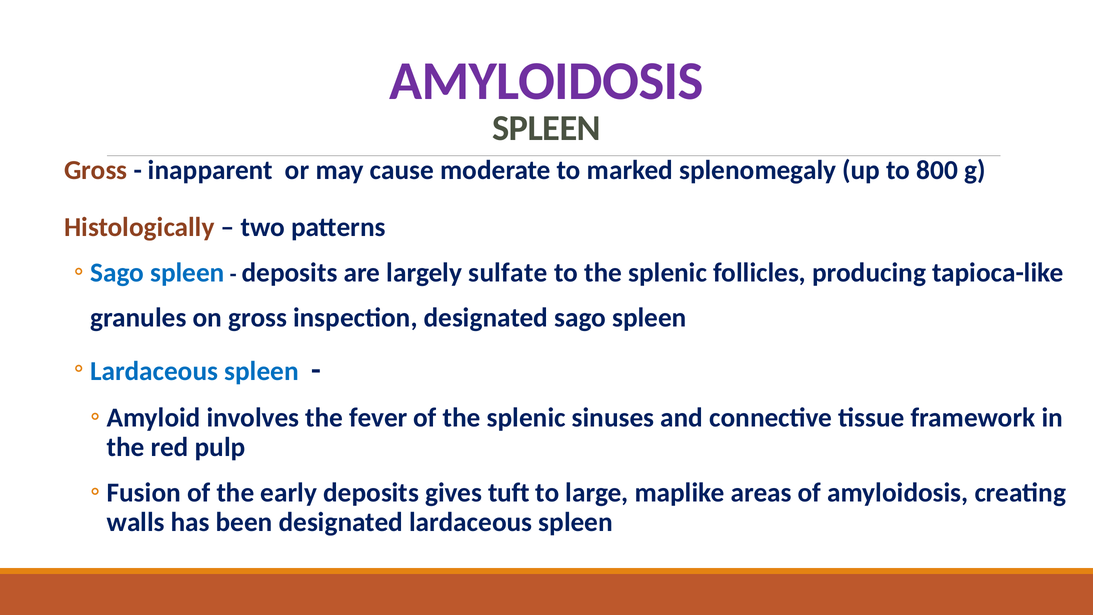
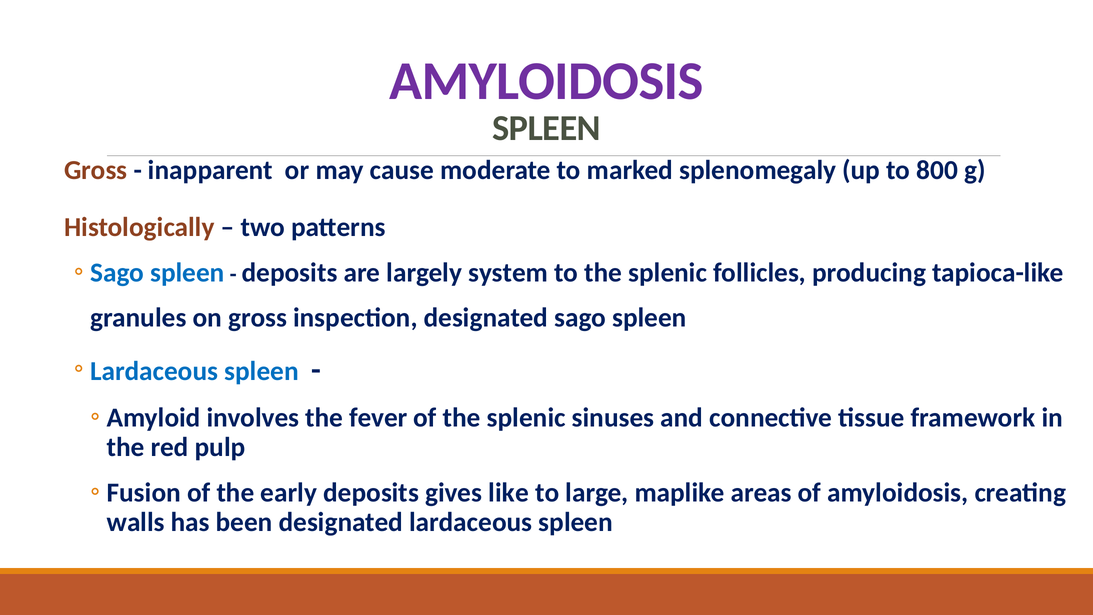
sulfate: sulfate -> system (508, 272)
tuft: tuft -> like (509, 492)
